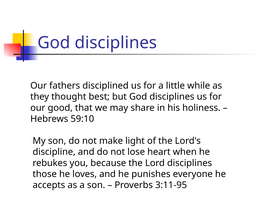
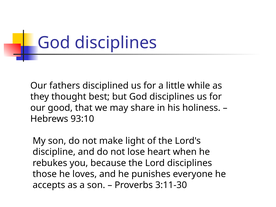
59:10: 59:10 -> 93:10 (82, 119)
3:11-95: 3:11-95 -> 3:11-30 (171, 185)
